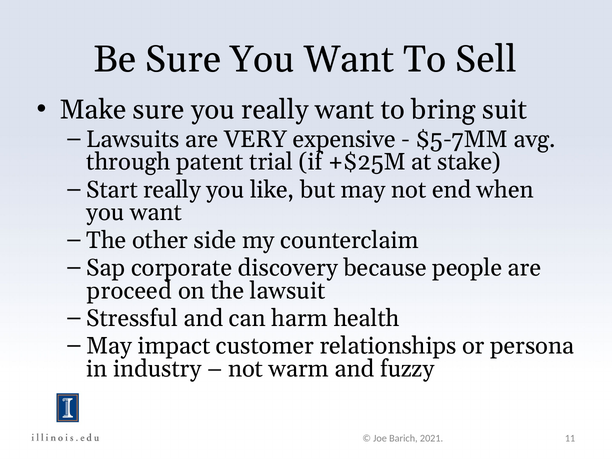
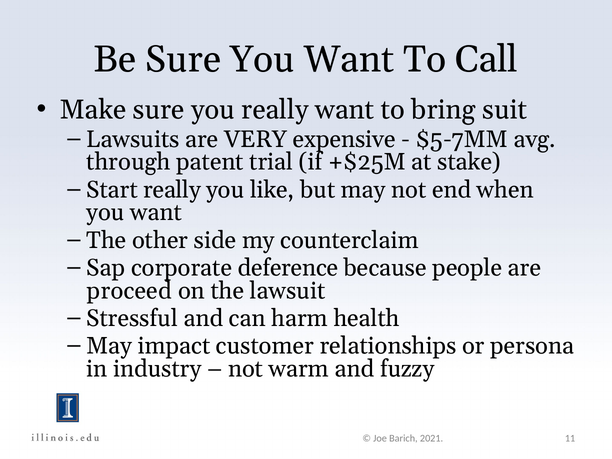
Sell: Sell -> Call (487, 59)
discovery: discovery -> deference (288, 268)
